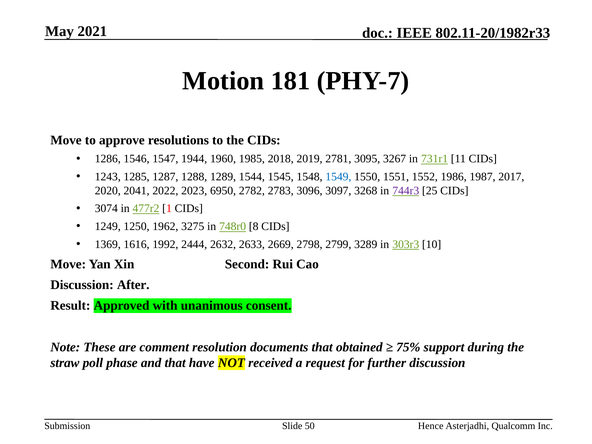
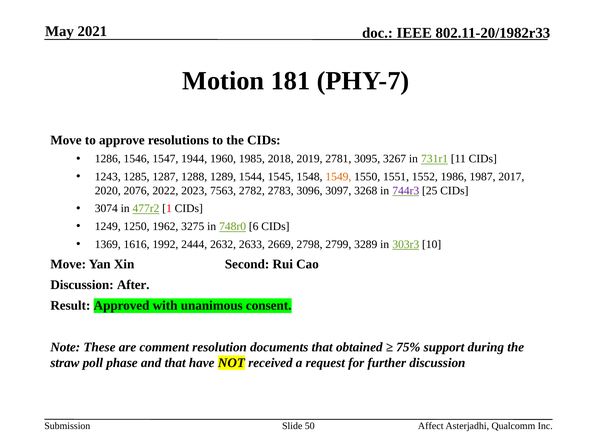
1549 colour: blue -> orange (338, 177)
2041: 2041 -> 2076 (137, 191)
6950: 6950 -> 7563 (223, 191)
8: 8 -> 6 (254, 226)
Hence: Hence -> Affect (431, 426)
